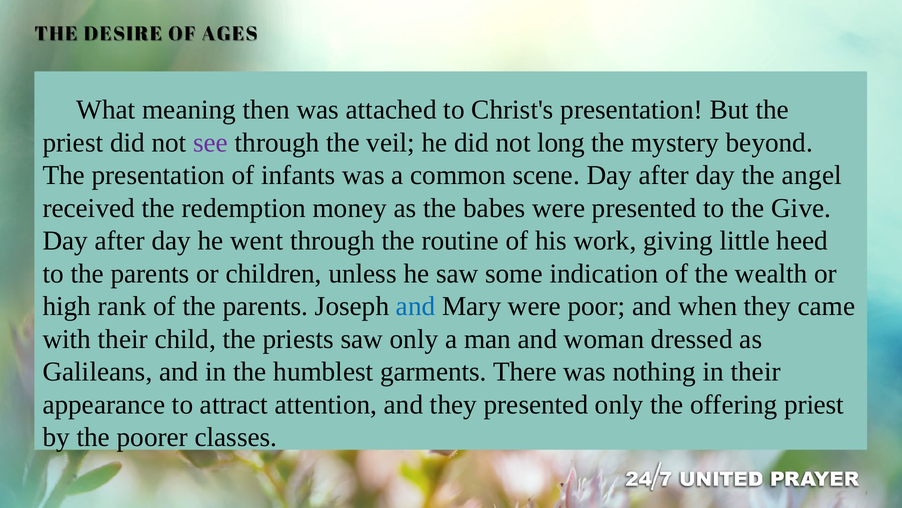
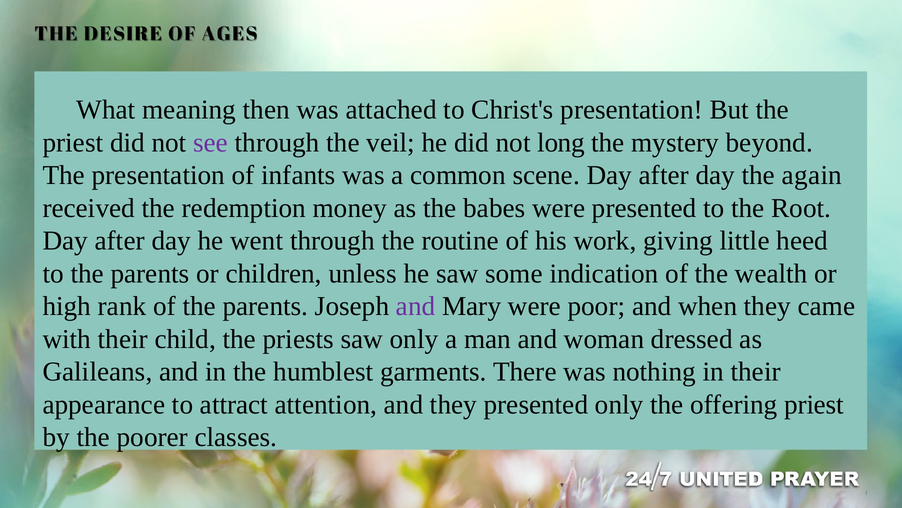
angel: angel -> again (812, 175)
Give: Give -> Root (801, 208)
and colour: blue -> purple (416, 306)
